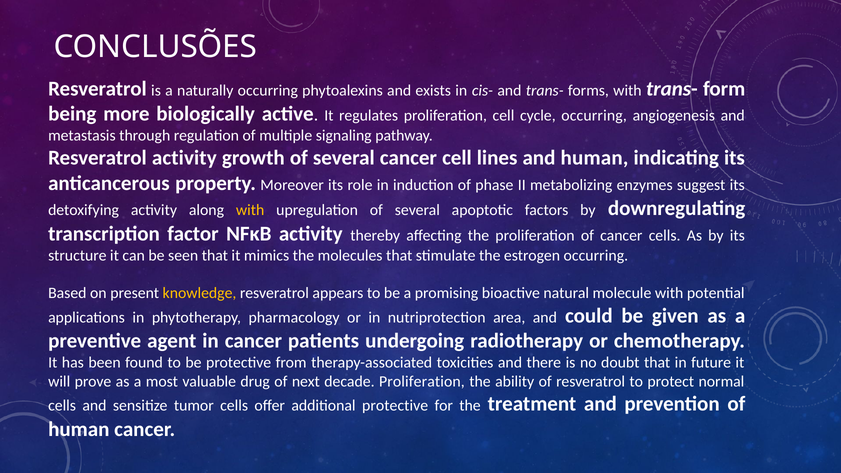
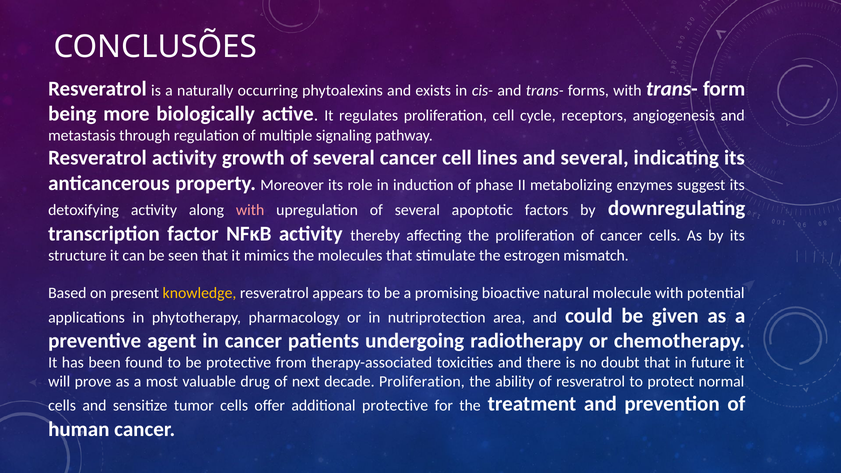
cycle occurring: occurring -> receptors (594, 116)
and human: human -> several (595, 158)
with colour: yellow -> pink (250, 210)
estrogen occurring: occurring -> mismatch (596, 255)
